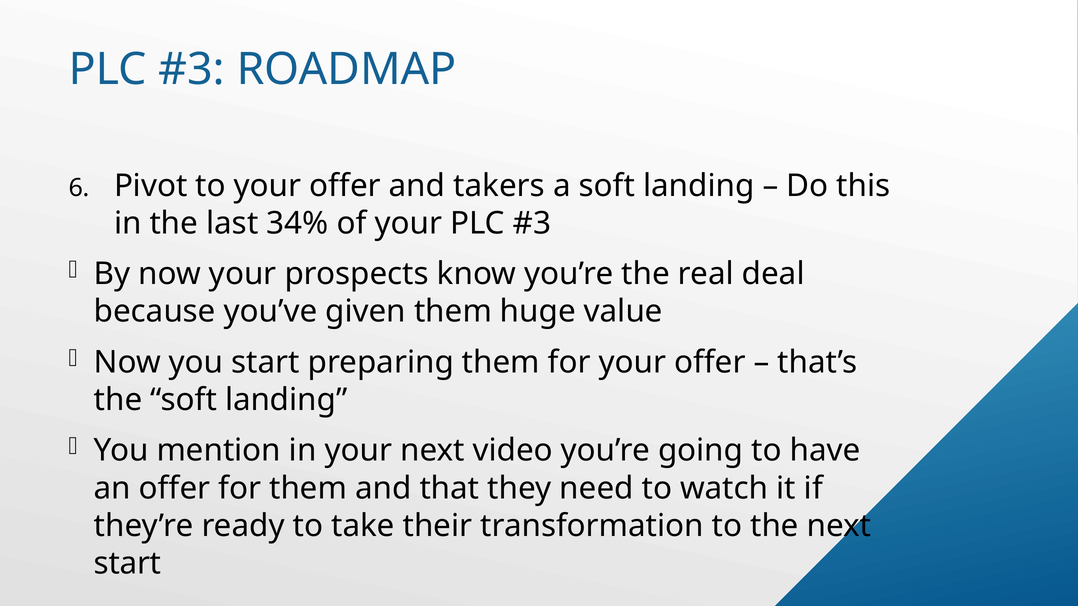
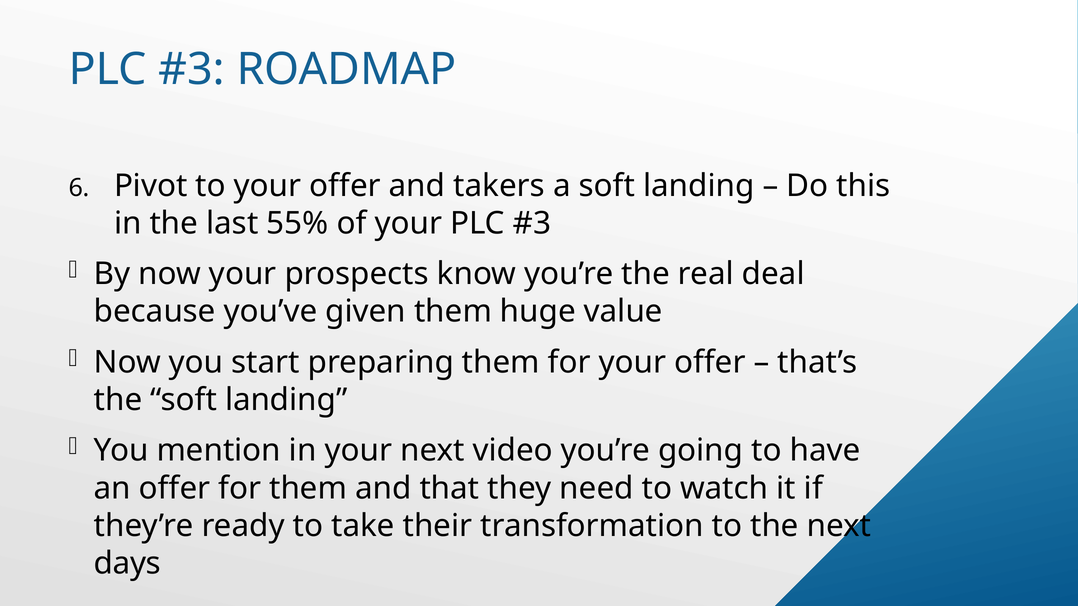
34%: 34% -> 55% (297, 223)
start: start -> days (127, 564)
